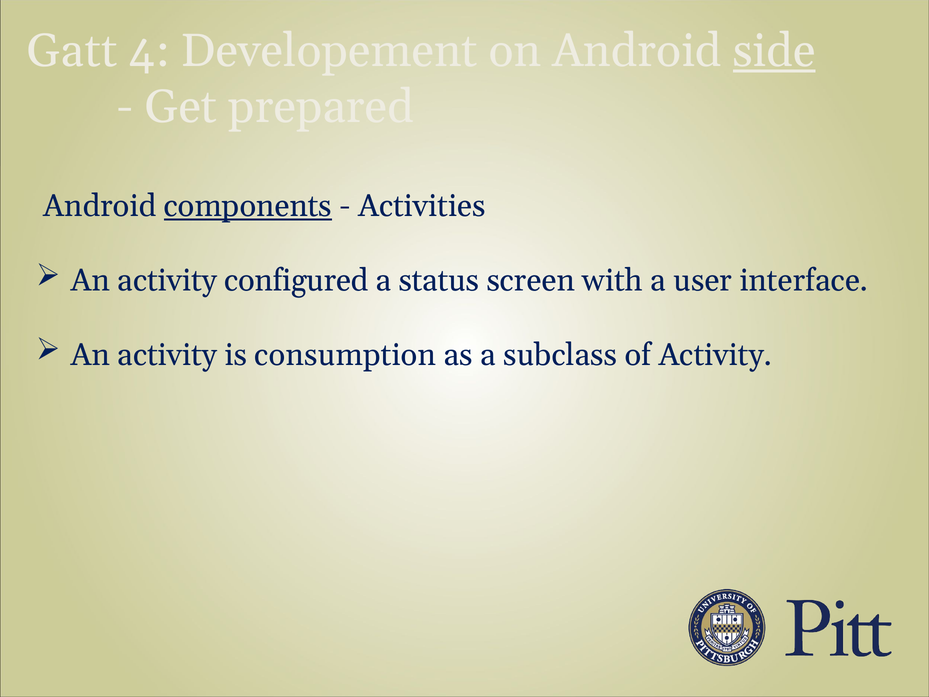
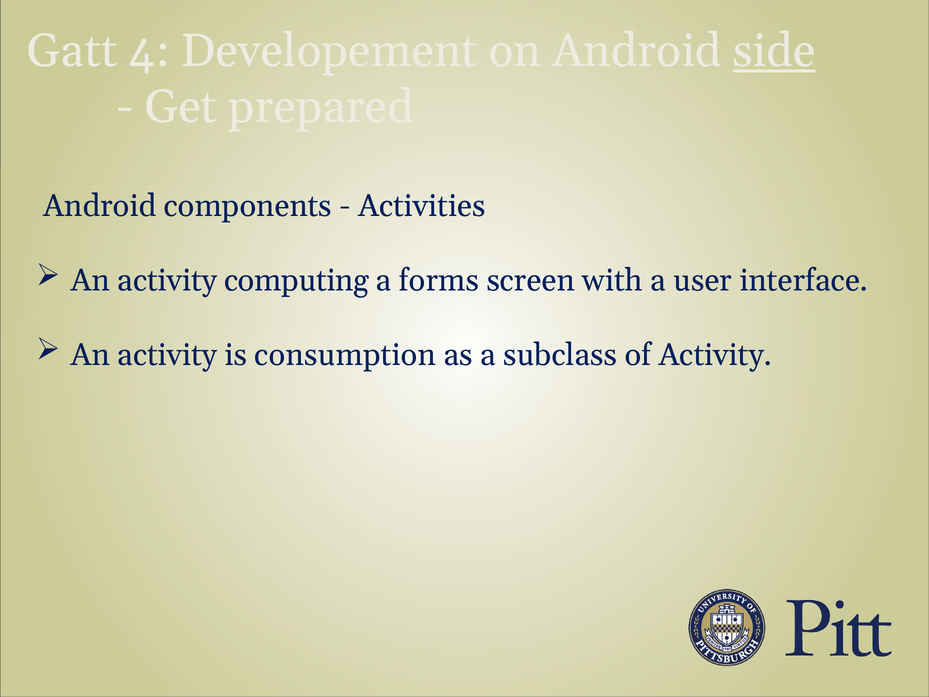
components underline: present -> none (248, 206)
configured: configured -> computing (297, 280)
status: status -> forms (439, 280)
